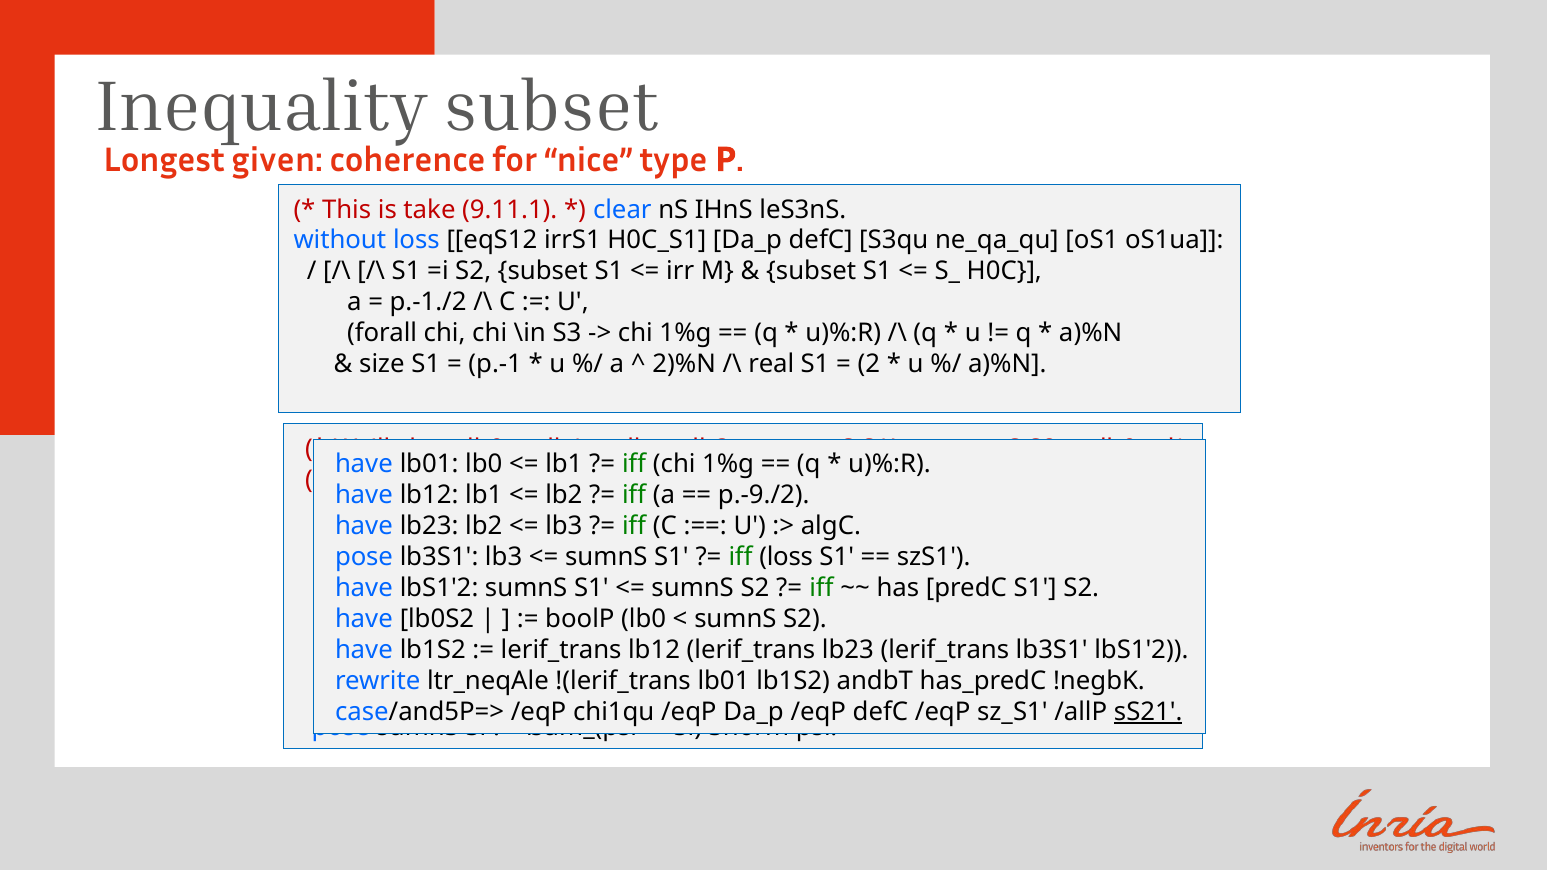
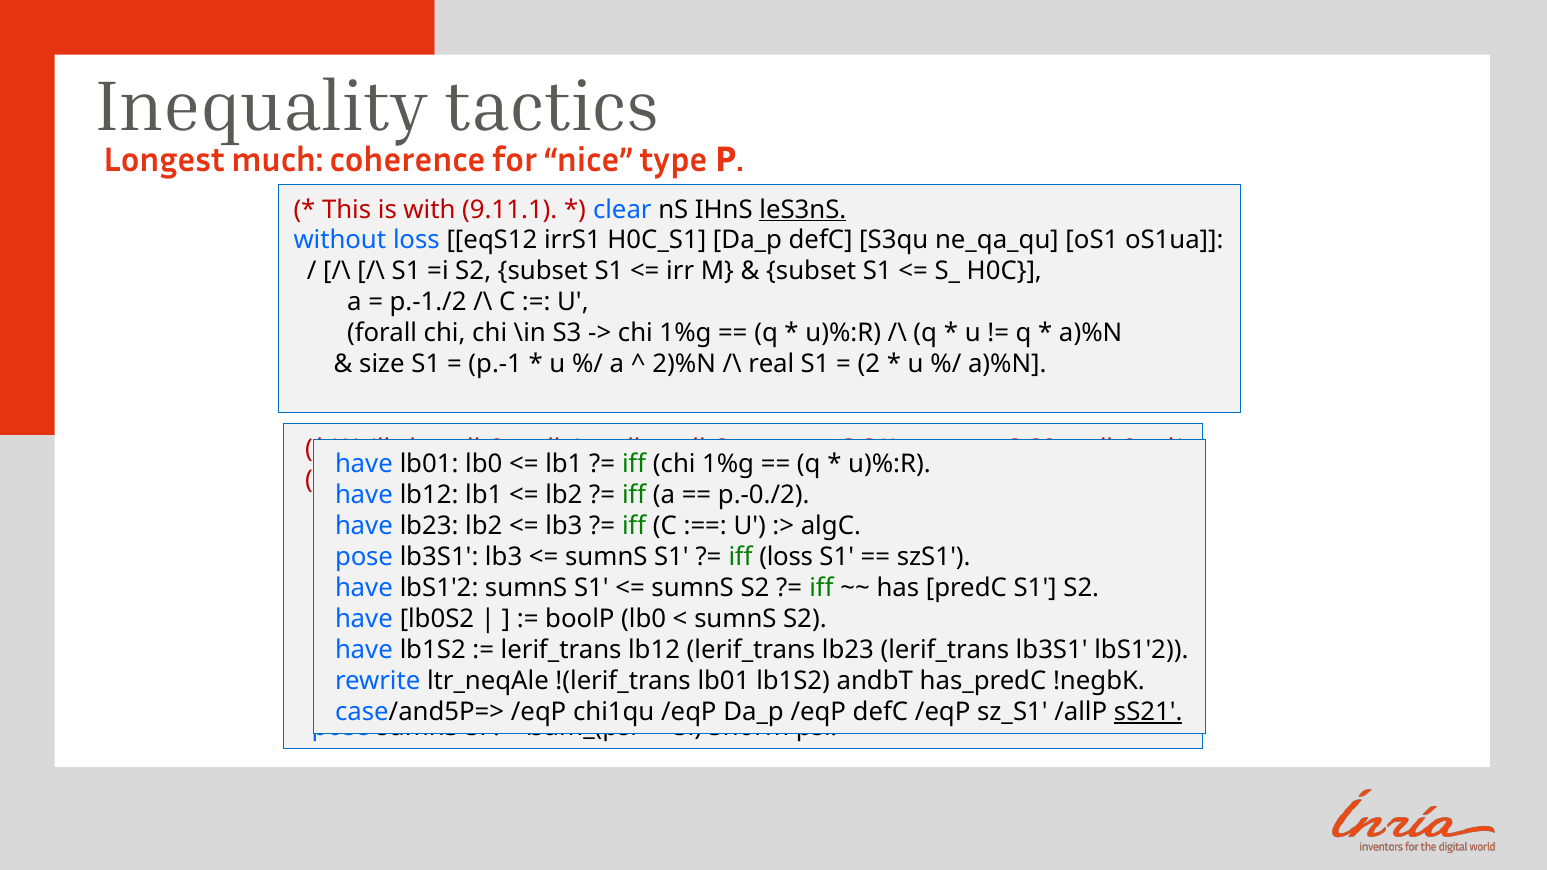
Inequality subset: subset -> tactics (552, 107)
given: given -> much (277, 160)
is take: take -> with (429, 210)
leS3nS underline: none -> present (803, 210)
p.-9./2: p.-9./2 -> p.-0./2 (764, 495)
